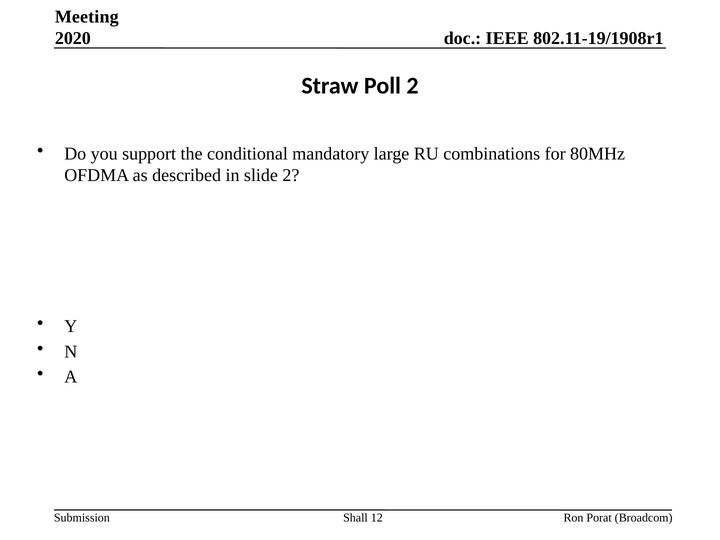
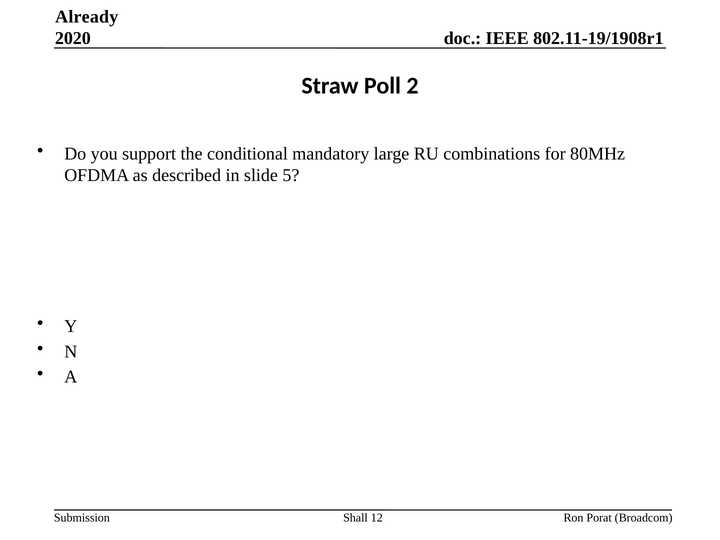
Meeting: Meeting -> Already (87, 17)
slide 2: 2 -> 5 (291, 175)
